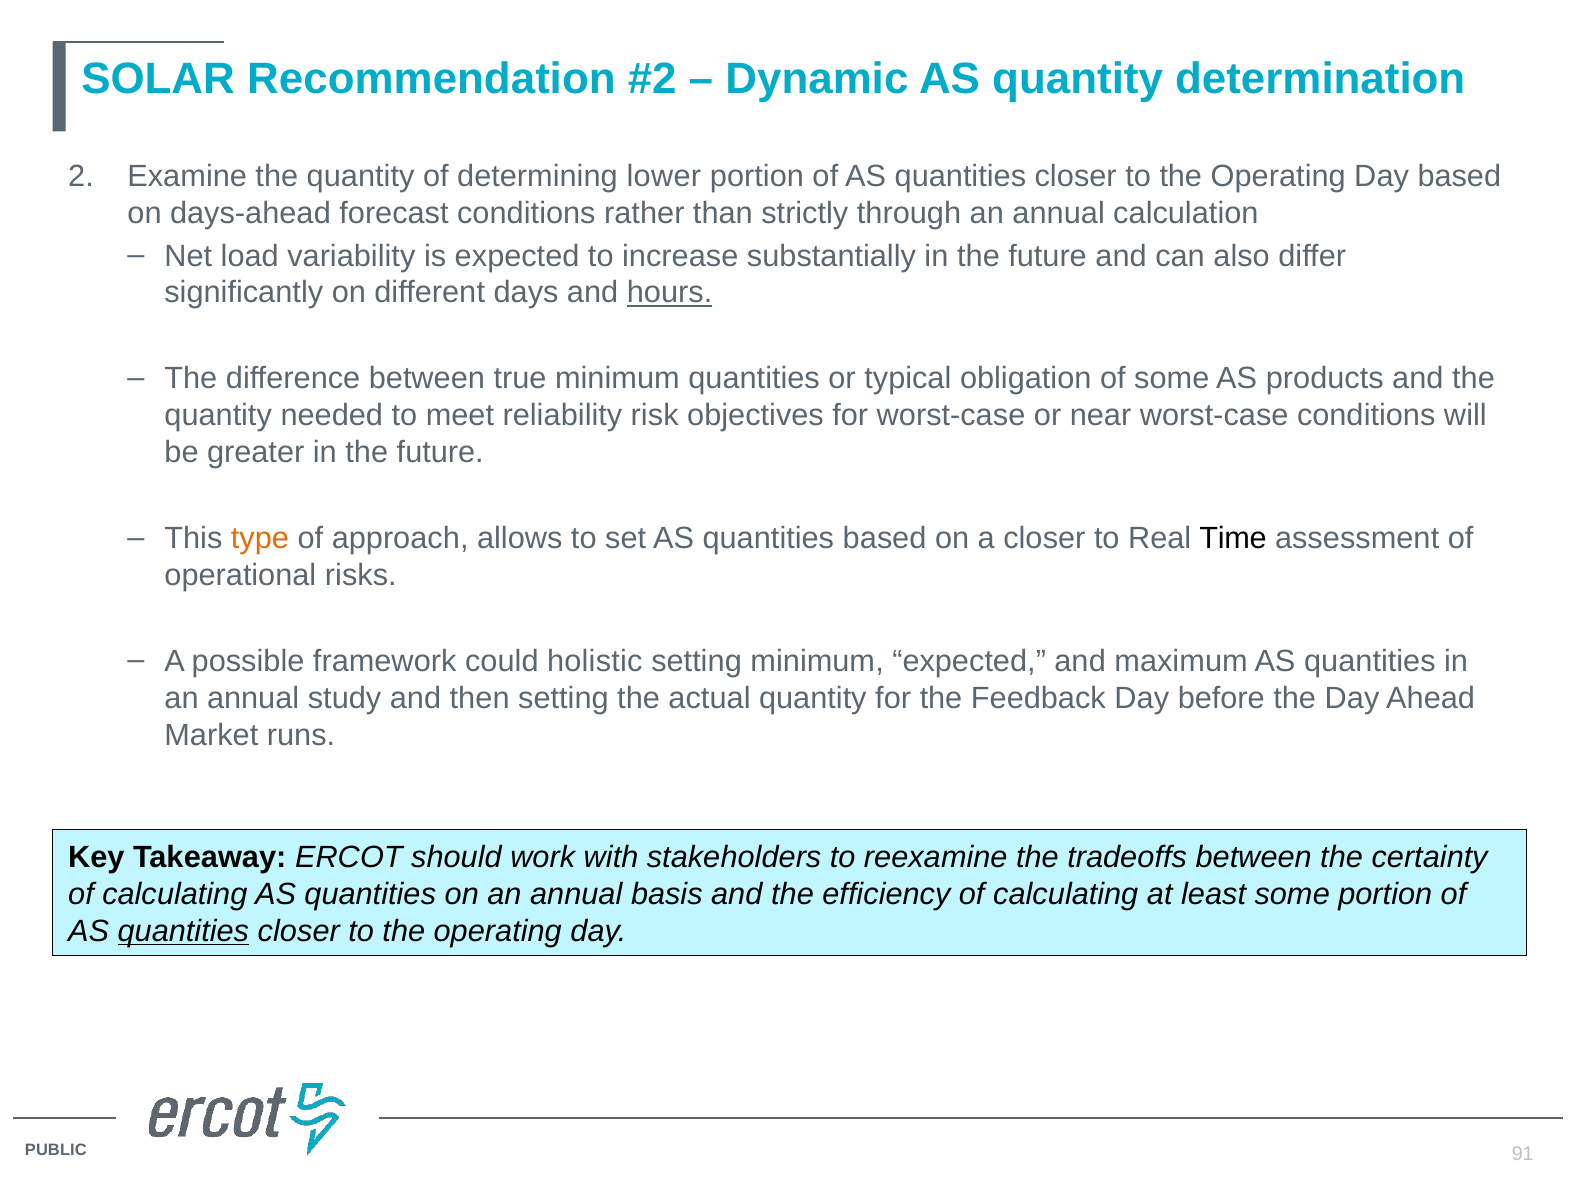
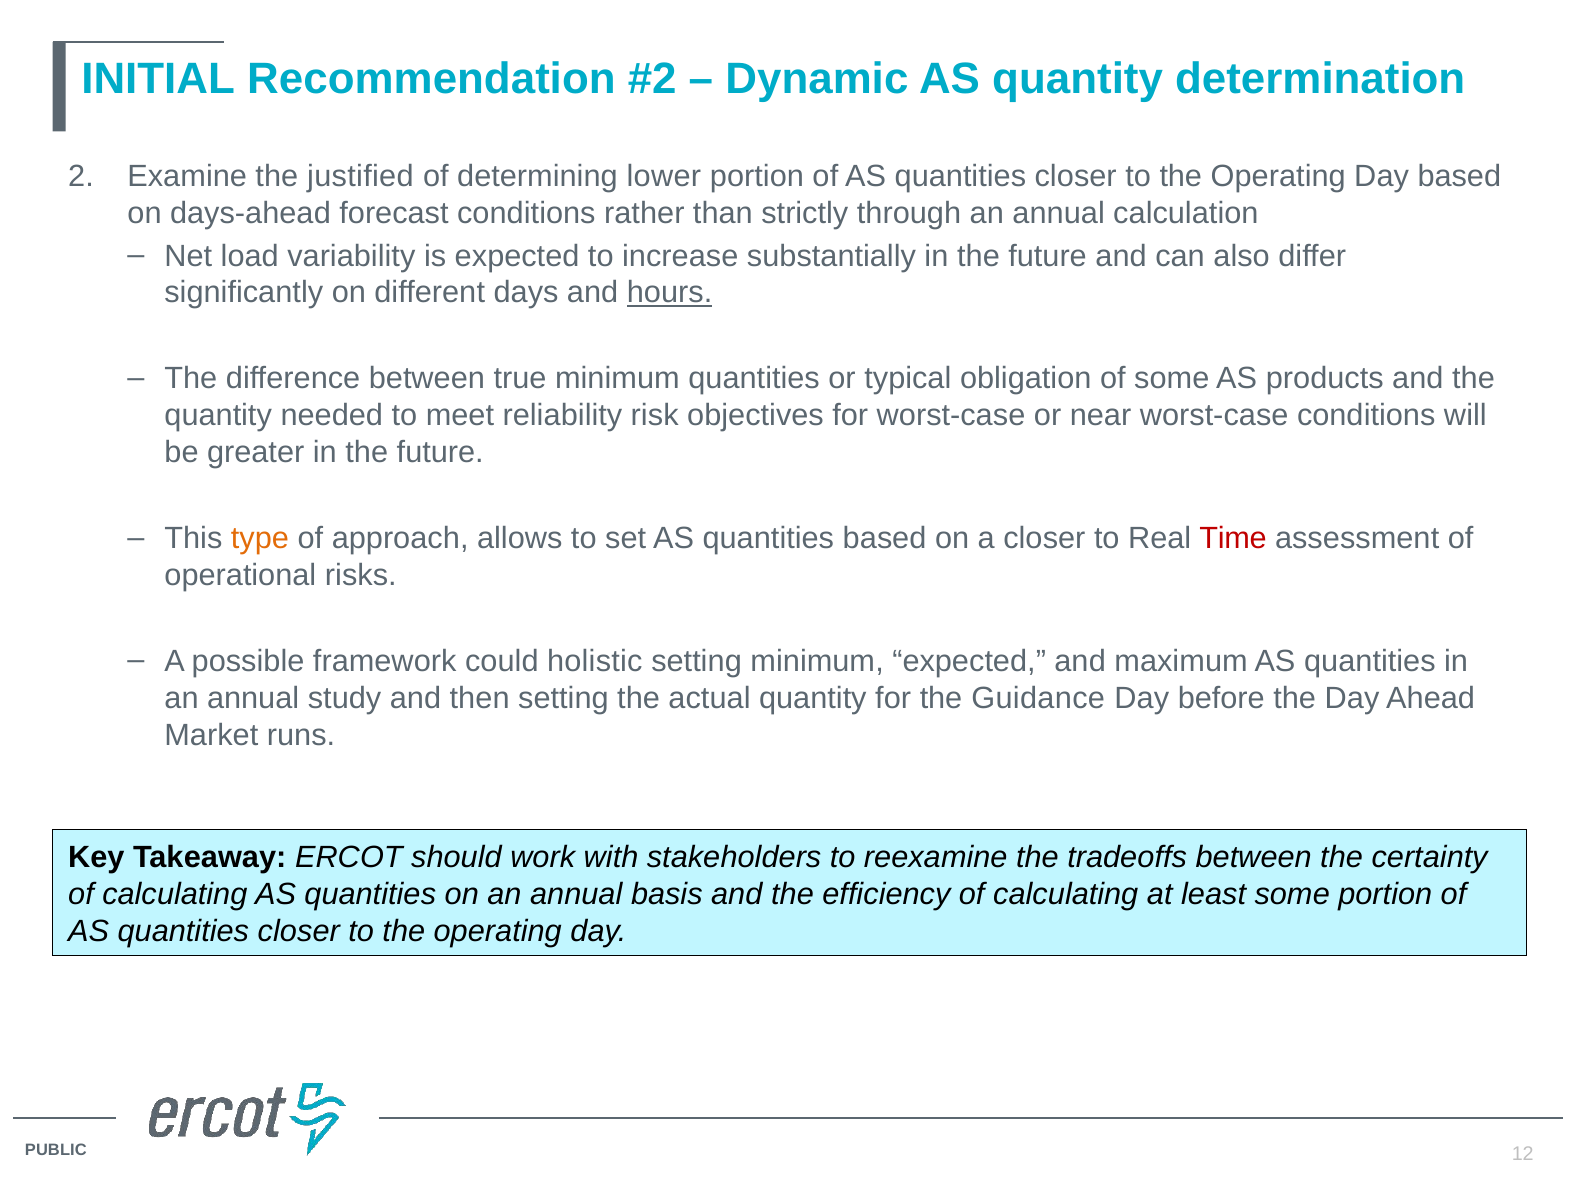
SOLAR: SOLAR -> INITIAL (158, 79)
Examine the quantity: quantity -> justified (360, 176)
Time colour: black -> red (1233, 539)
Feedback: Feedback -> Guidance (1038, 698)
quantities underline: present -> none (183, 931)
91: 91 -> 12 (1523, 1154)
